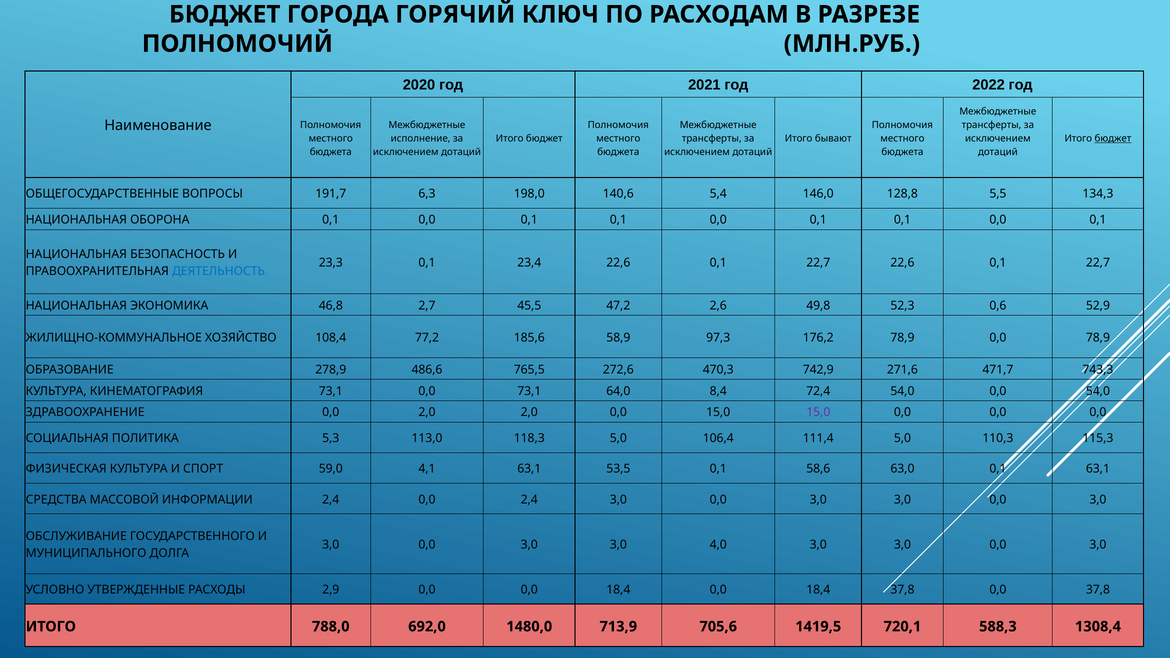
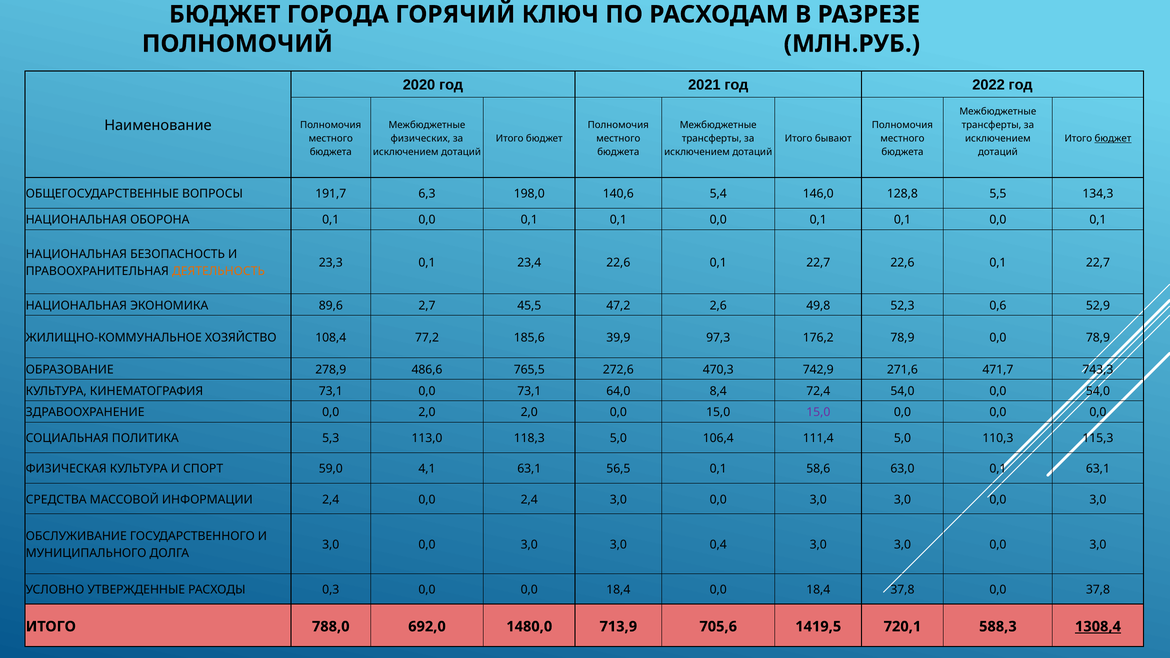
исполнение: исполнение -> физических (421, 138)
ДЕЯТЕЛЬНОСТЬ colour: blue -> orange (218, 271)
46,8: 46,8 -> 89,6 (331, 306)
58,9: 58,9 -> 39,9 (618, 338)
53,5: 53,5 -> 56,5 (618, 469)
4,0: 4,0 -> 0,4 (718, 545)
2,9: 2,9 -> 0,3 (331, 590)
1308,4 underline: none -> present (1098, 627)
